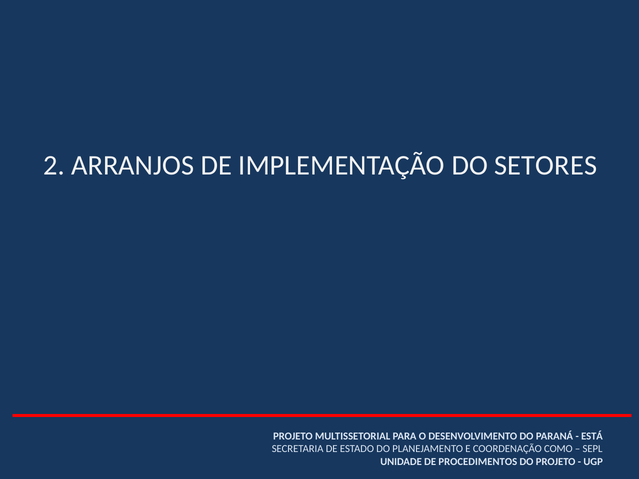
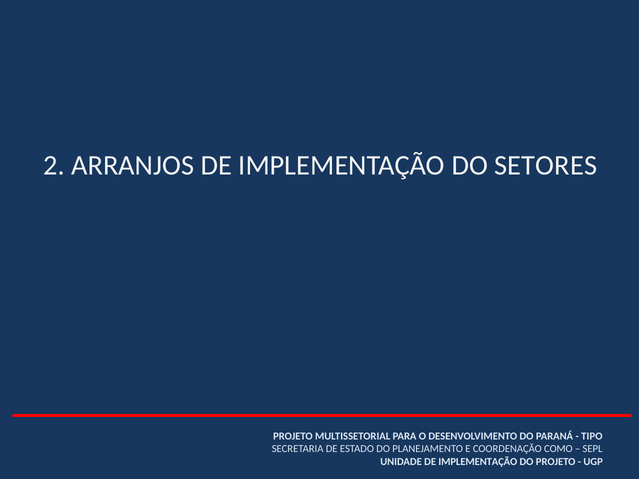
ESTÁ: ESTÁ -> TIPO (592, 436)
UNIDADE DE PROCEDIMENTOS: PROCEDIMENTOS -> IMPLEMENTAÇÃO (478, 462)
